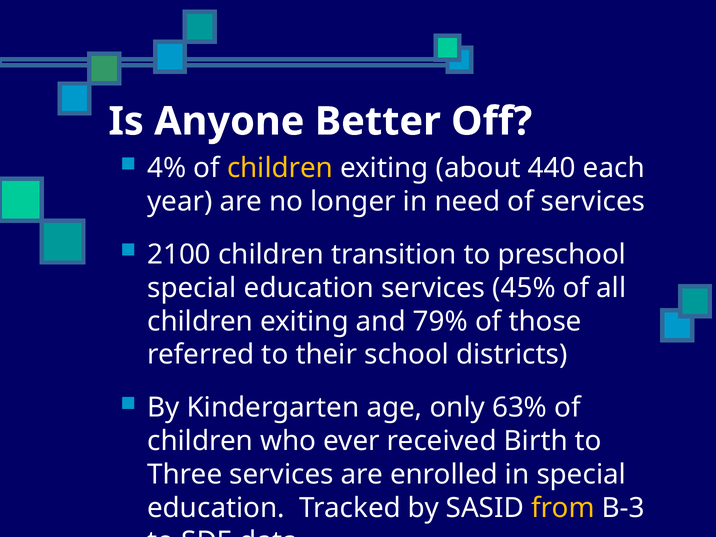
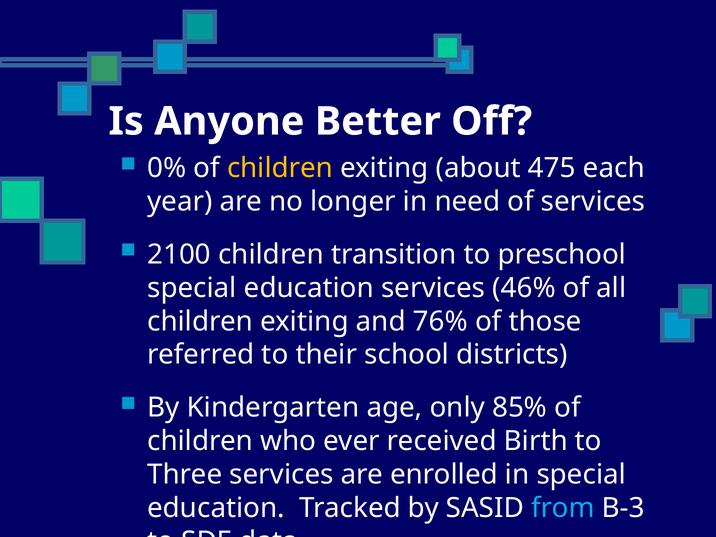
4%: 4% -> 0% (167, 168)
440: 440 -> 475 (552, 168)
45%: 45% -> 46% (524, 288)
79%: 79% -> 76% (440, 321)
63%: 63% -> 85% (520, 408)
from colour: yellow -> light blue (563, 508)
